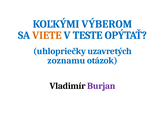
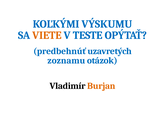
VÝBEROM: VÝBEROM -> VÝSKUMU (107, 24)
uhlopriečky: uhlopriečky -> predbehnúť (60, 51)
Burjan colour: purple -> orange (101, 86)
